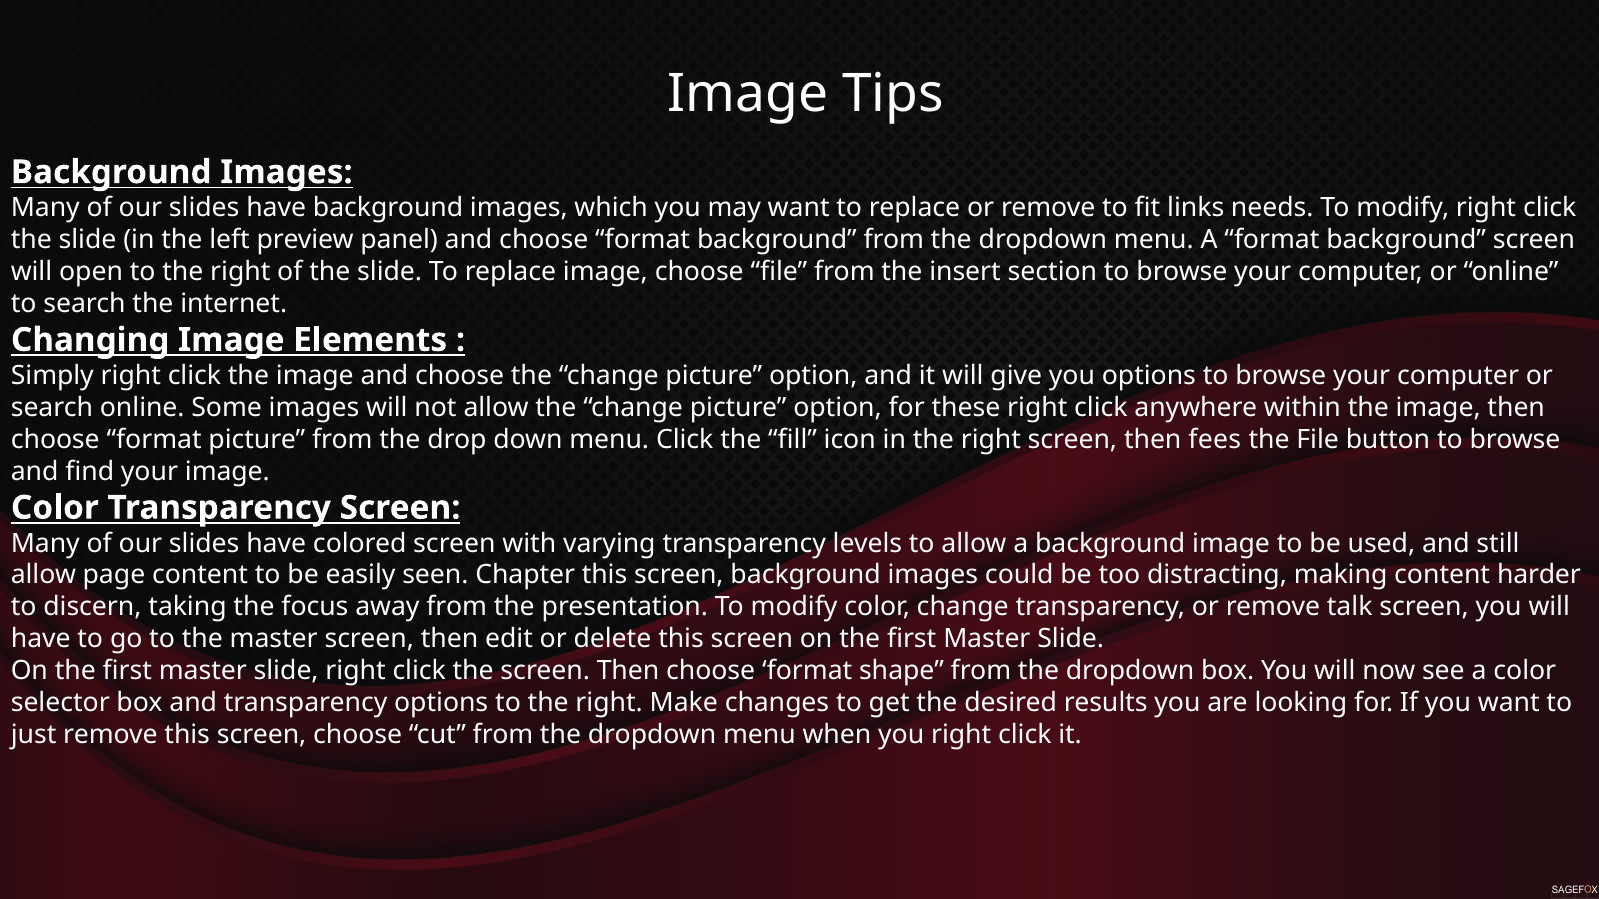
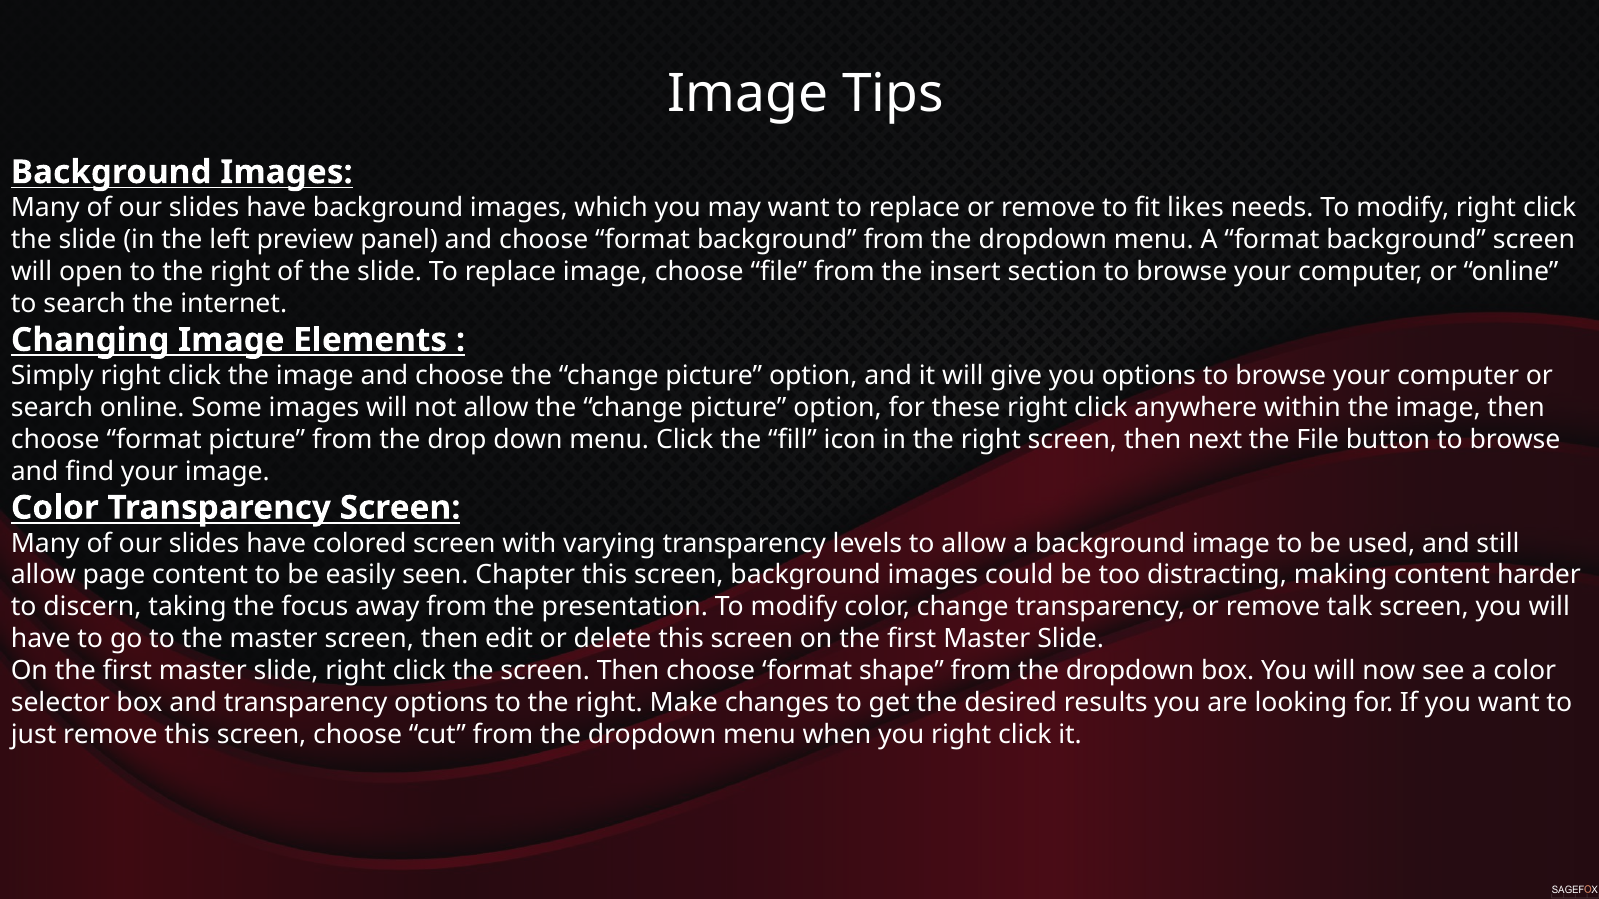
links: links -> likes (1196, 208)
fees: fees -> next (1215, 440)
